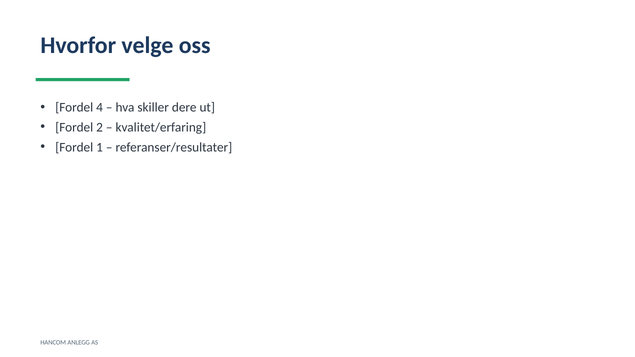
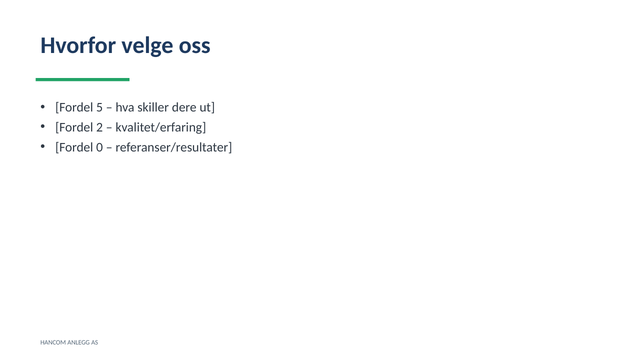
4: 4 -> 5 (100, 108)
1: 1 -> 0 (100, 147)
